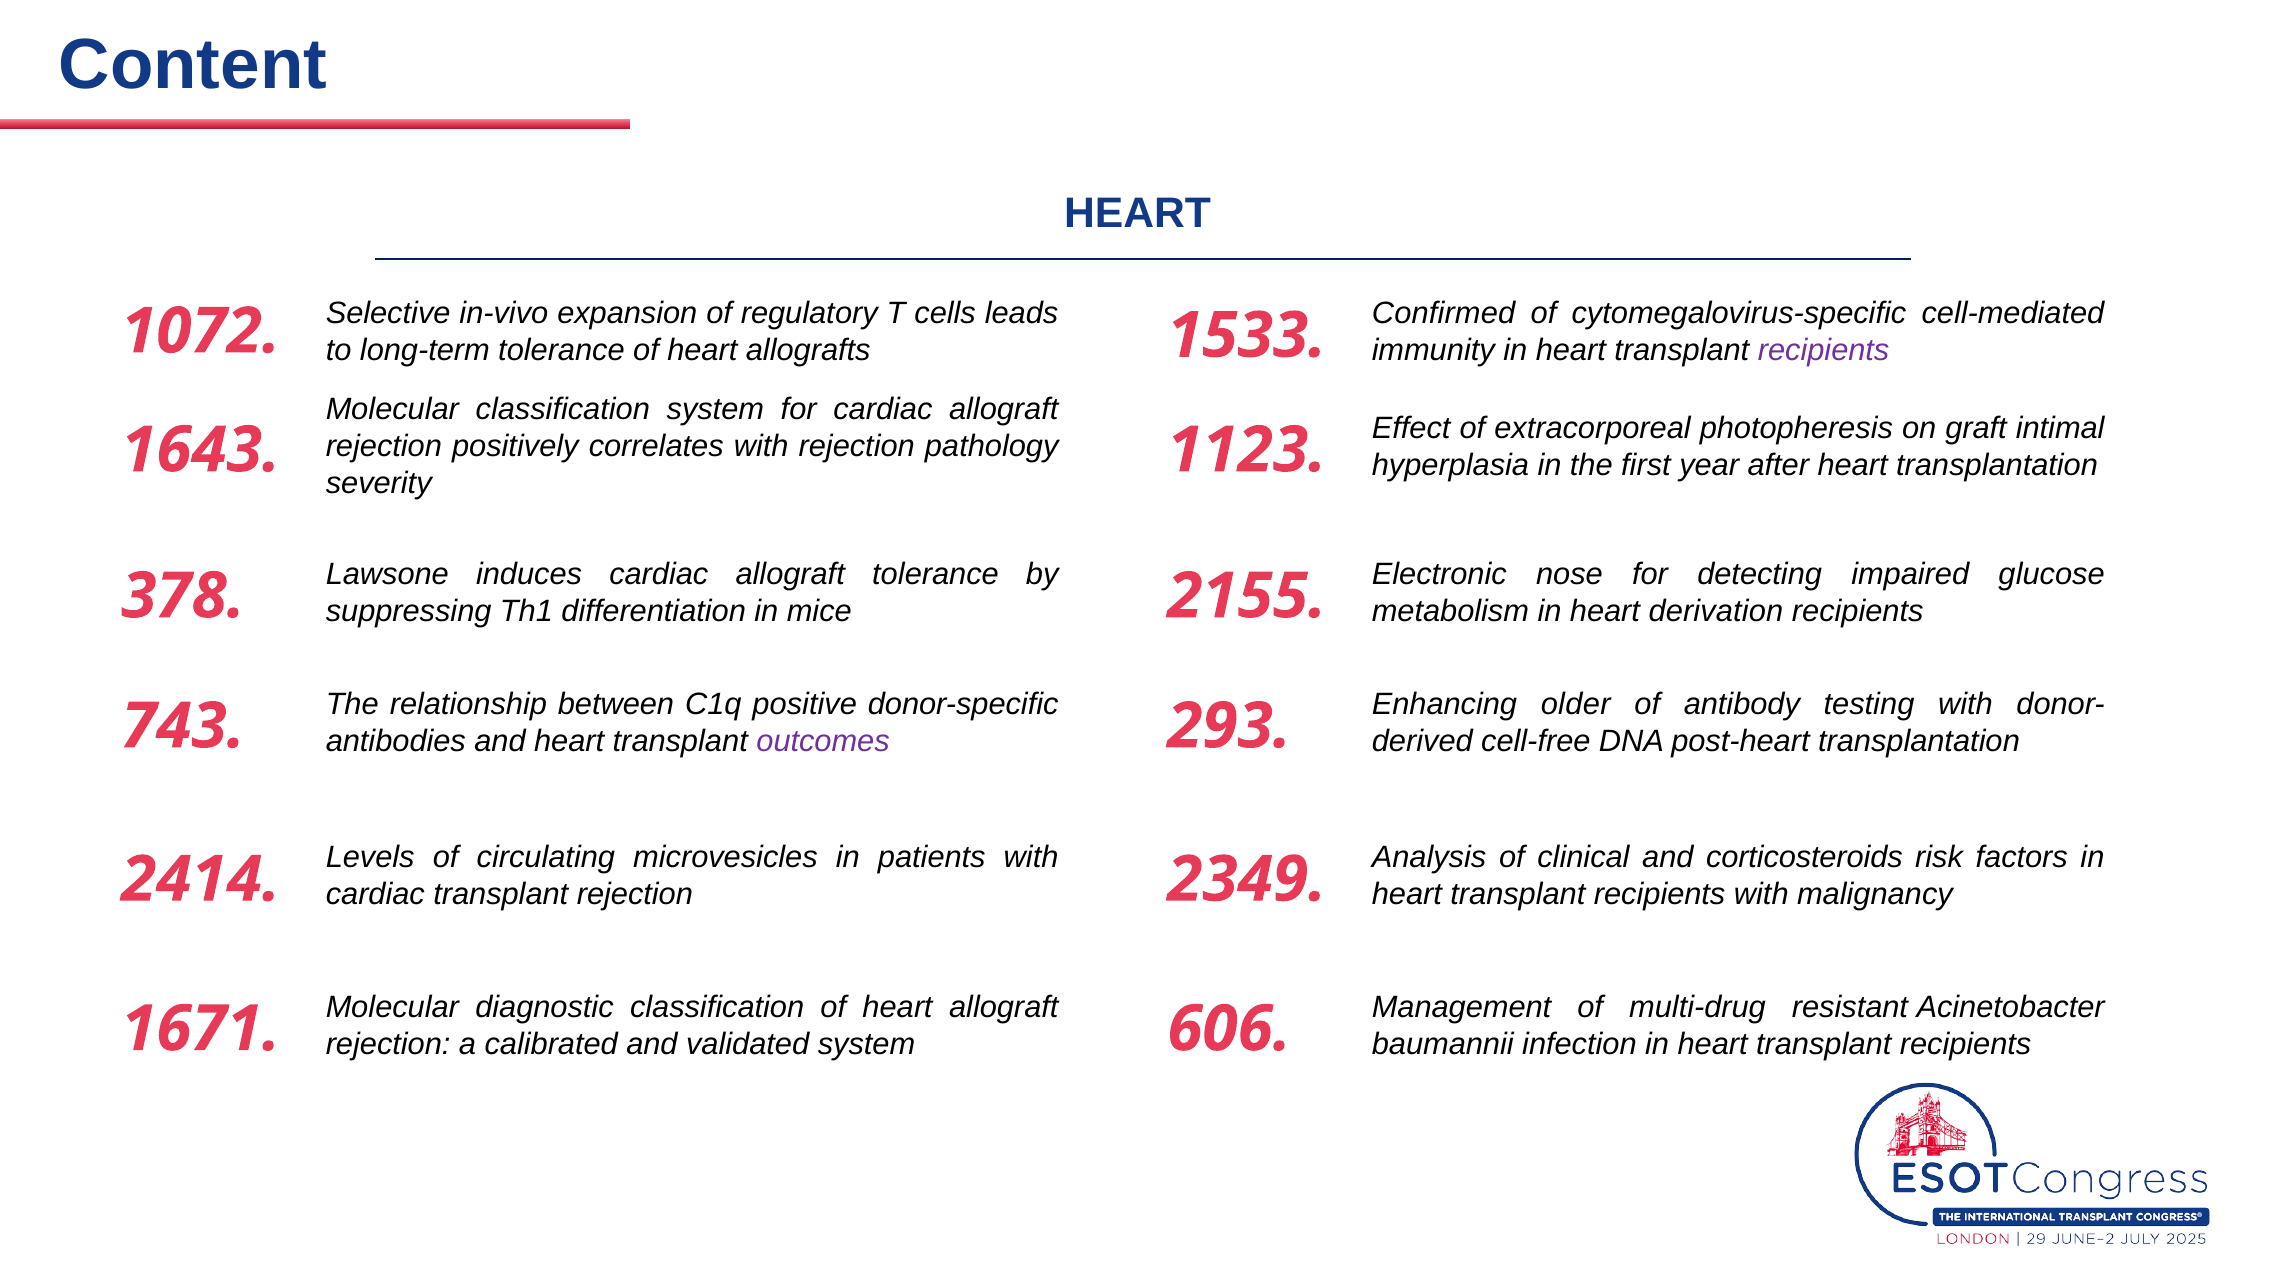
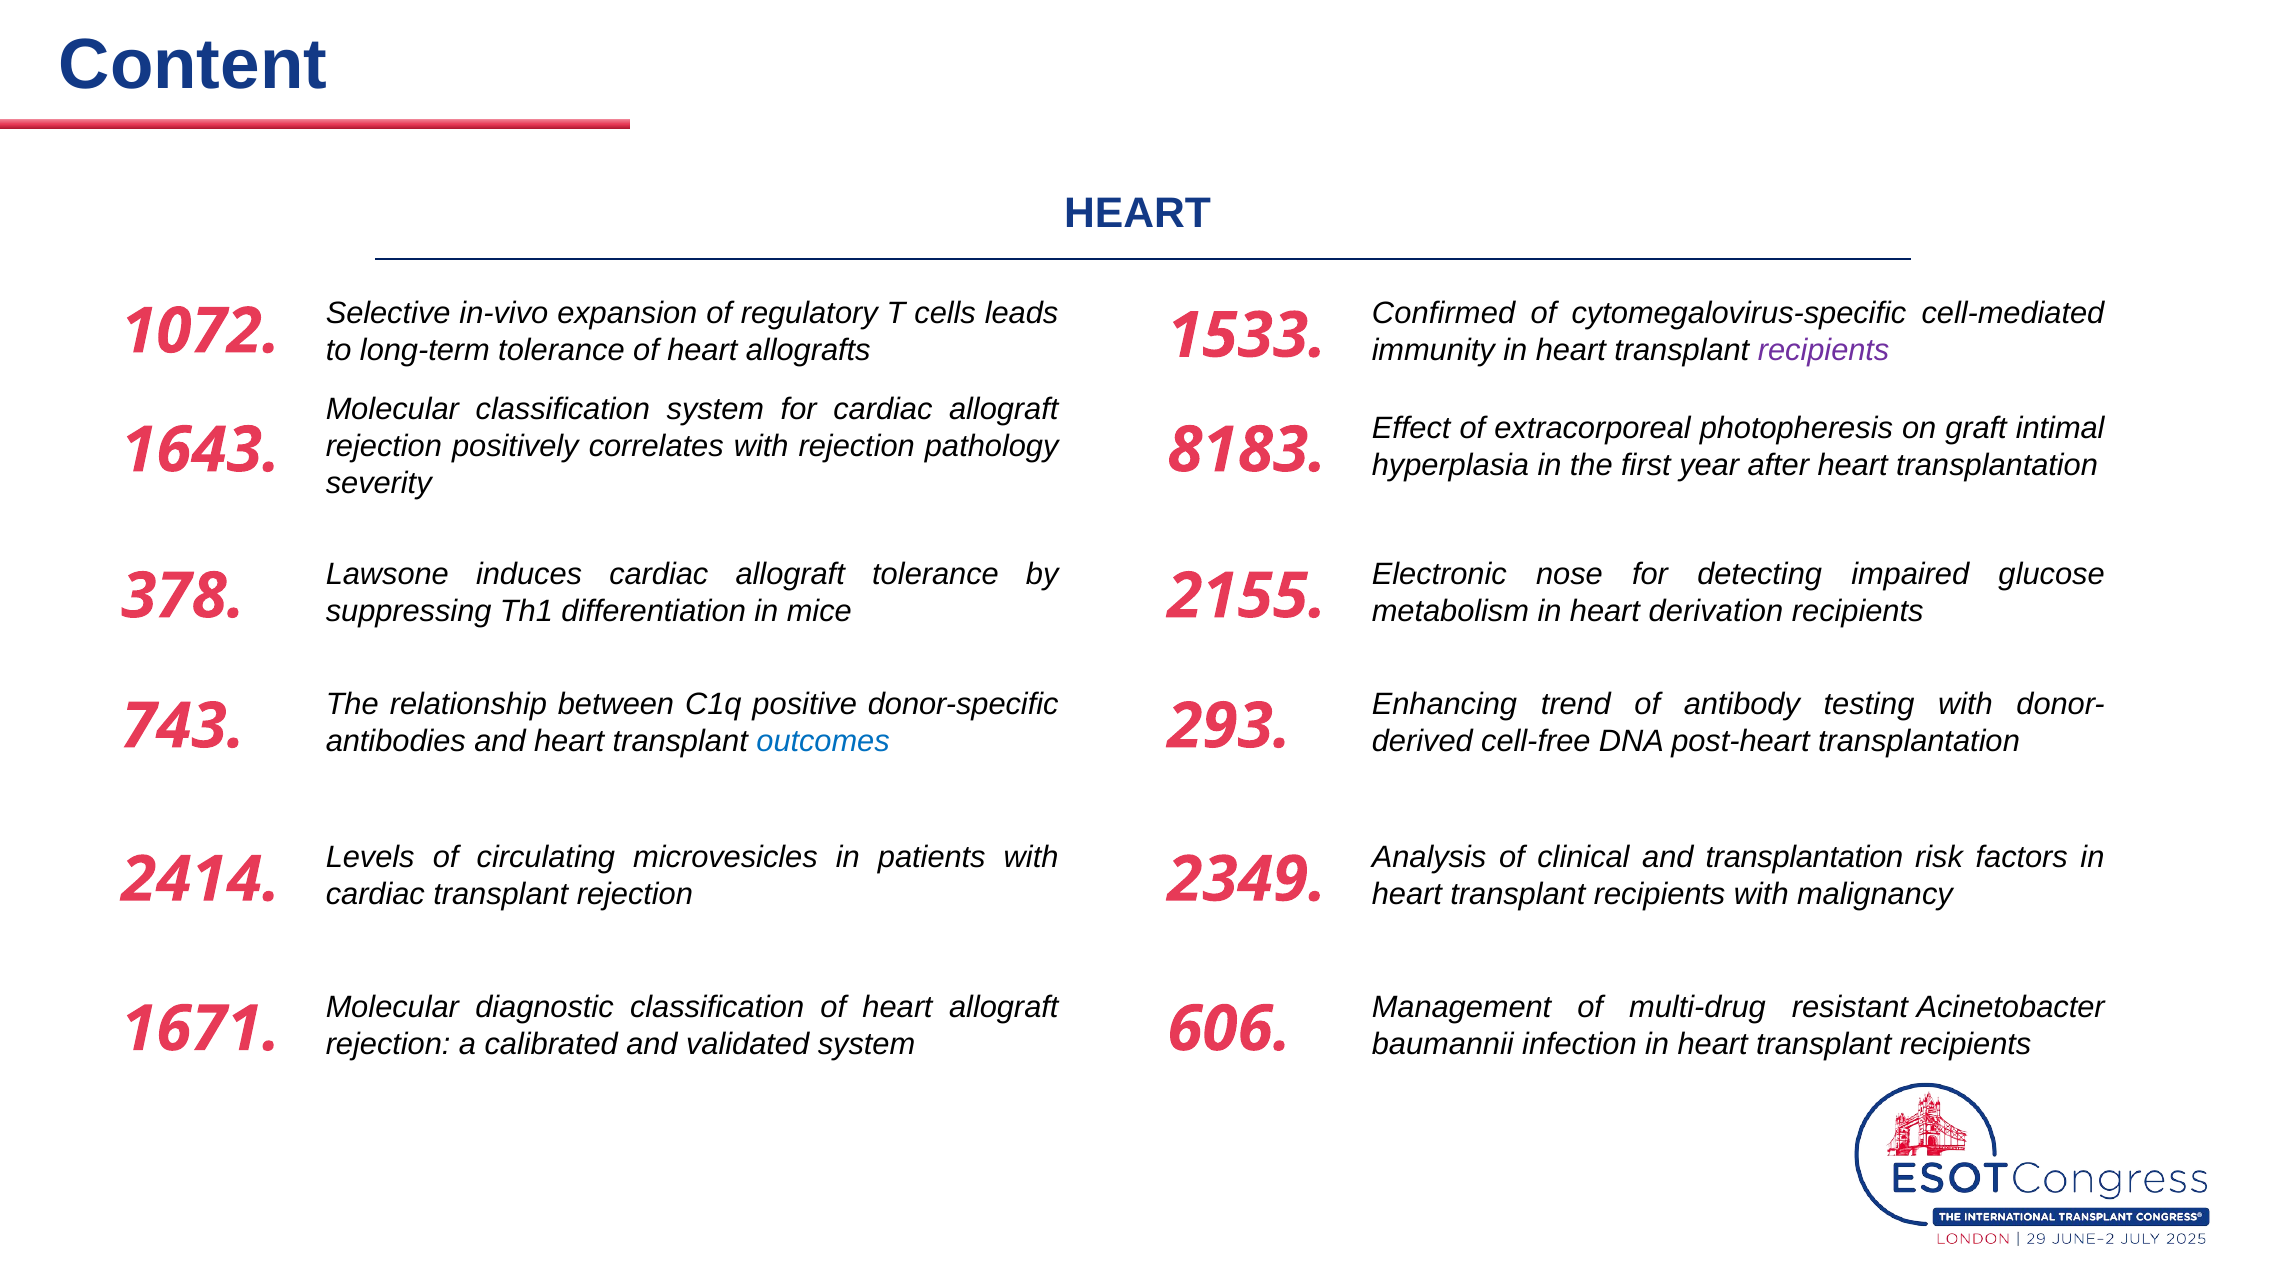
1123: 1123 -> 8183 (1247, 450)
older: older -> trend (1576, 704)
outcomes colour: purple -> blue (823, 741)
and corticosteroids: corticosteroids -> transplantation (1804, 857)
